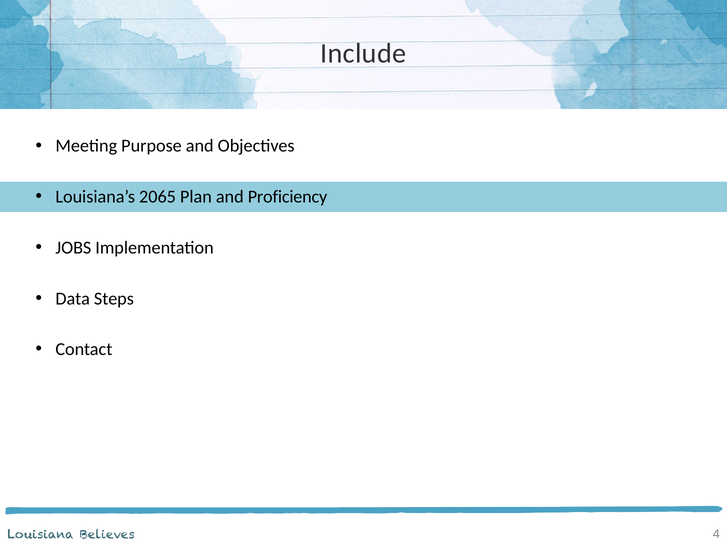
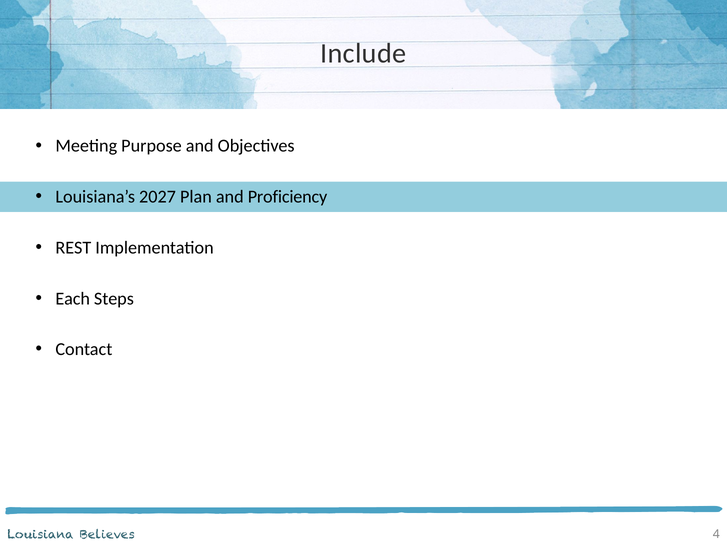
2065: 2065 -> 2027 (158, 197)
JOBS: JOBS -> REST (73, 248)
Data: Data -> Each (73, 299)
